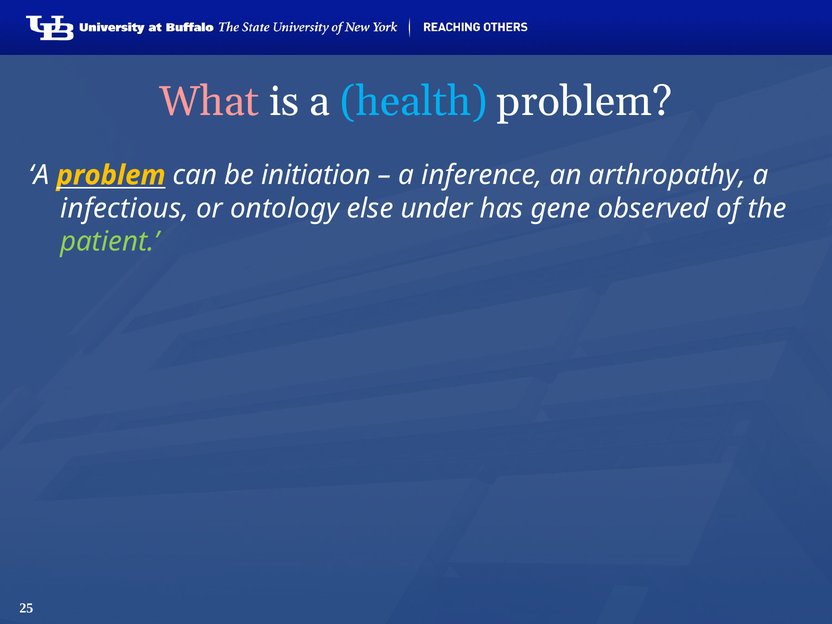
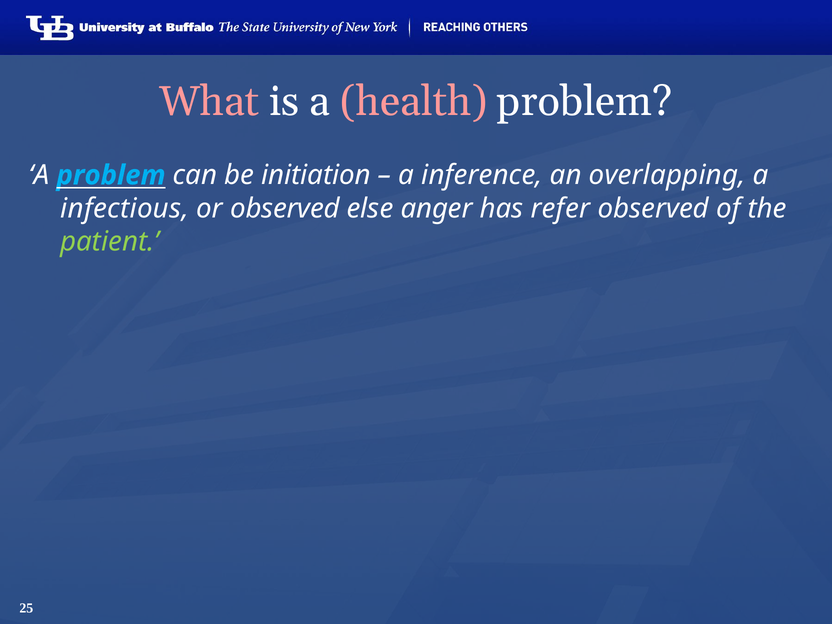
health colour: light blue -> pink (414, 101)
problem colour: yellow -> light blue (111, 175)
arthropathy: arthropathy -> overlapping (667, 175)
or ontology: ontology -> observed (285, 209)
under: under -> anger (437, 209)
gene: gene -> refer (560, 209)
